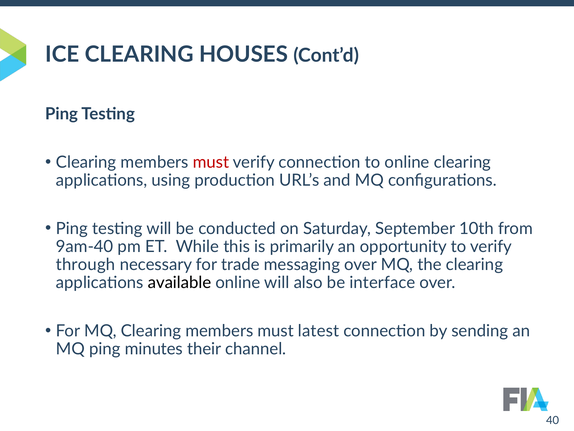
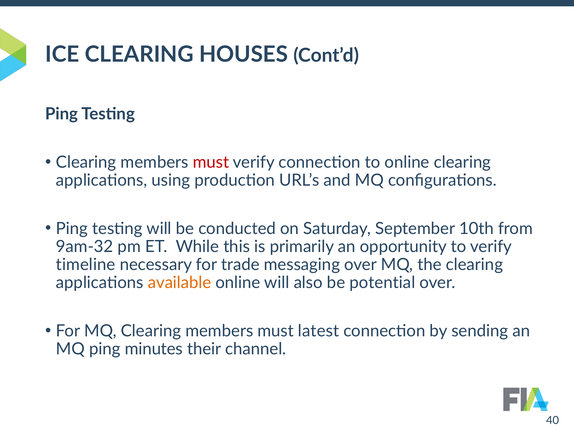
9am-40: 9am-40 -> 9am-32 (85, 246)
through: through -> timeline (86, 264)
available colour: black -> orange (180, 282)
interface: interface -> potential (382, 282)
